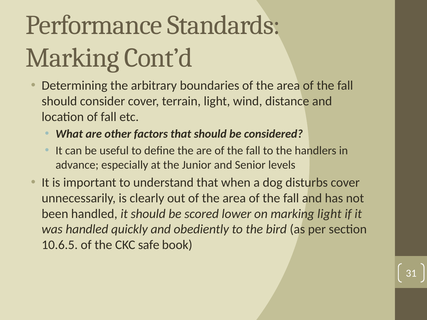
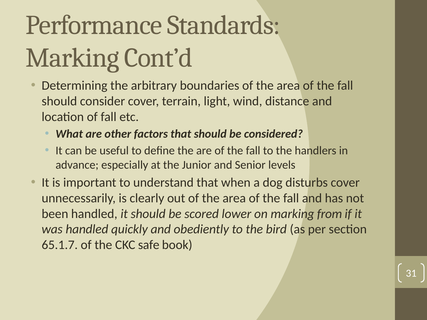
marking light: light -> from (330, 214)
10.6.5: 10.6.5 -> 65.1.7 (60, 245)
